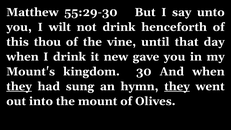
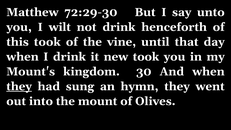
55:29-30: 55:29-30 -> 72:29-30 (91, 12)
this thou: thou -> took (47, 42)
new gave: gave -> took (146, 57)
they underline: present -> none (177, 86)
